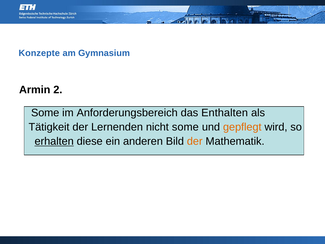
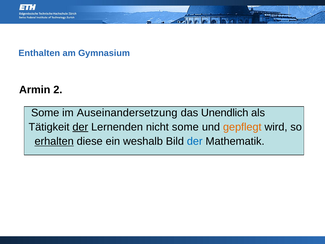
Konzepte: Konzepte -> Enthalten (39, 53)
Anforderungsbereich: Anforderungsbereich -> Auseinandersetzung (127, 113)
Enthalten: Enthalten -> Unendlich (225, 113)
der underline: none -> present (80, 127)
anderen: anderen -> weshalb (143, 141)
der colour: orange -> blue (195, 141)
